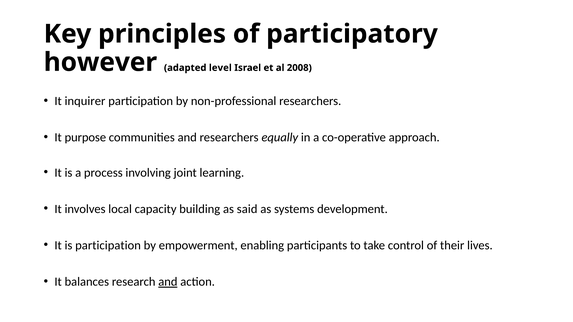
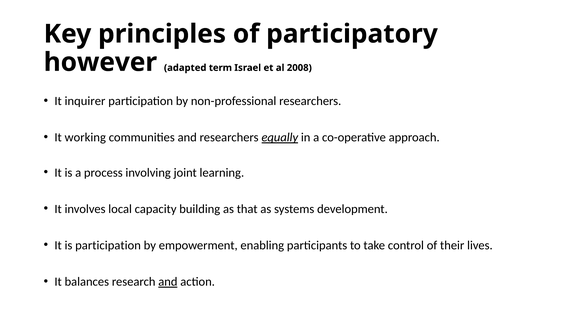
level: level -> term (220, 68)
purpose: purpose -> working (85, 138)
equally underline: none -> present (280, 138)
said: said -> that (247, 209)
